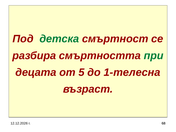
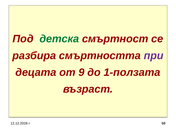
при colour: green -> purple (154, 56)
5: 5 -> 9 (81, 72)
1-телесна: 1-телесна -> 1-ползата (132, 72)
